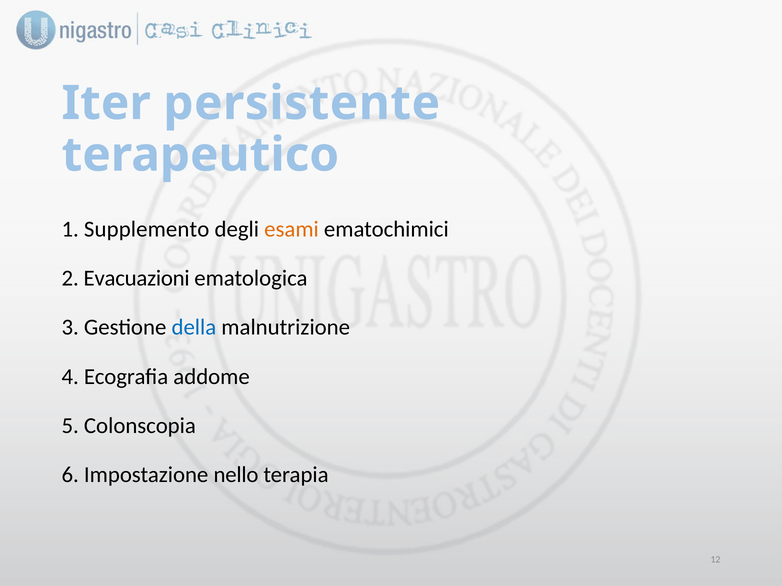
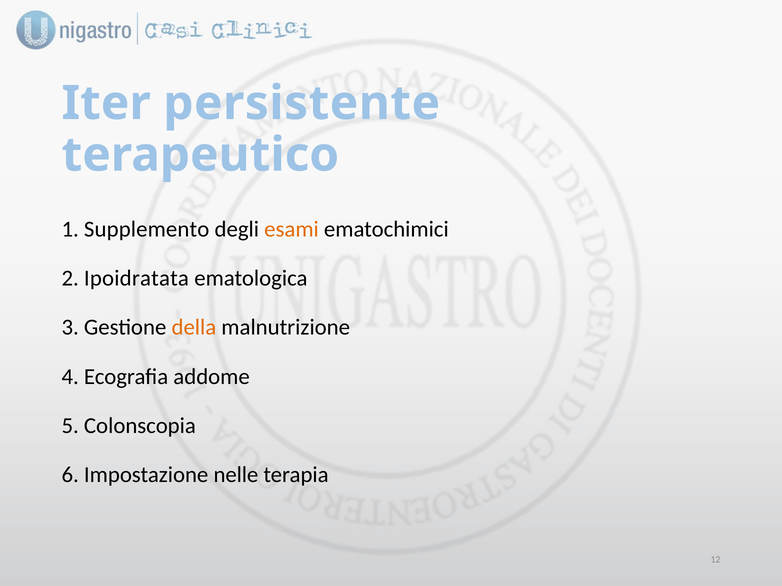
Evacuazioni: Evacuazioni -> Ipoidratata (136, 278)
della colour: blue -> orange (194, 328)
nello: nello -> nelle (236, 475)
